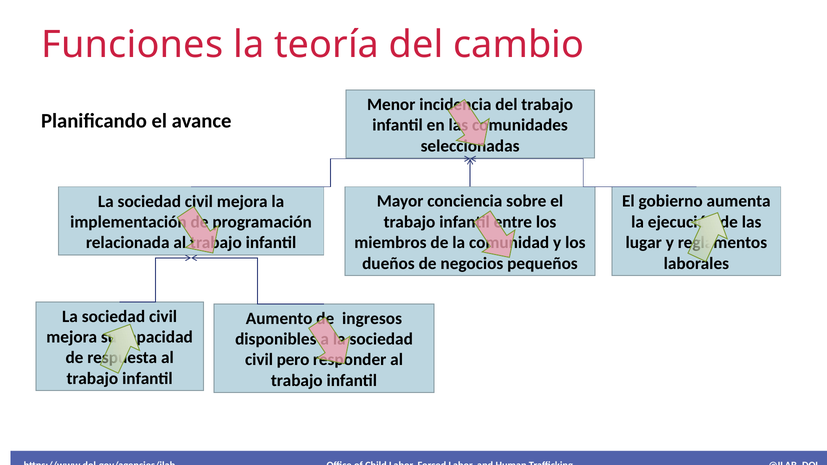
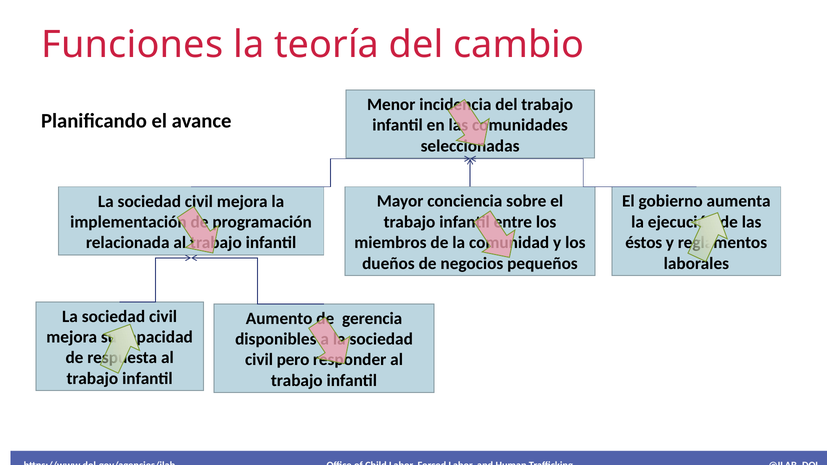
lugar: lugar -> éstos (644, 243)
ingresos: ingresos -> gerencia (372, 319)
